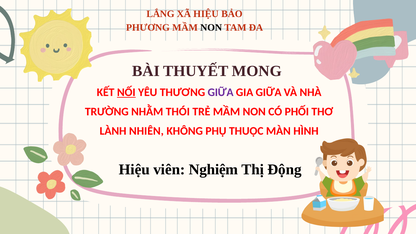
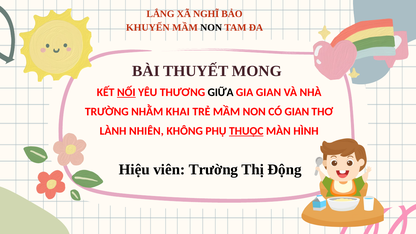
XÃ HIỆU: HIỆU -> NGHĨ (206, 14)
PHƯƠNG: PHƯƠNG -> KHUYẾN (148, 28)
GIỮA colour: purple -> black (221, 92)
GIA GIỮA: GIỮA -> GIAN (269, 92)
THÓI: THÓI -> KHAI (178, 112)
CÓ PHỐI: PHỐI -> GIAN (297, 112)
THUỘC underline: none -> present (246, 131)
viên Nghiệm: Nghiệm -> Trường (213, 169)
